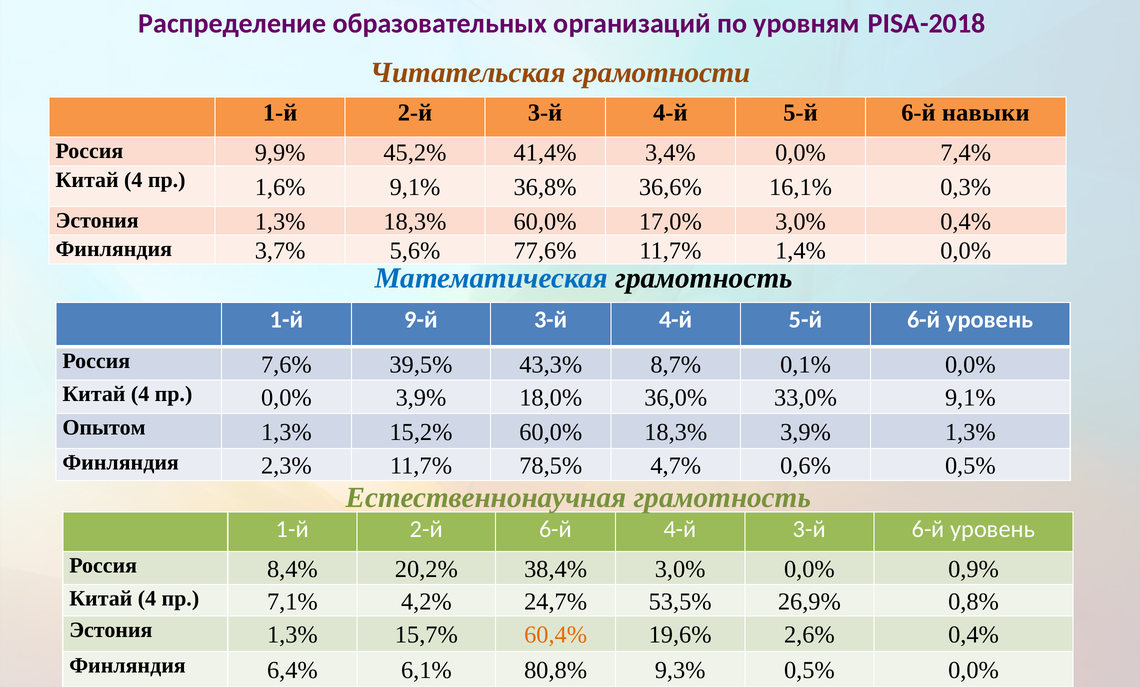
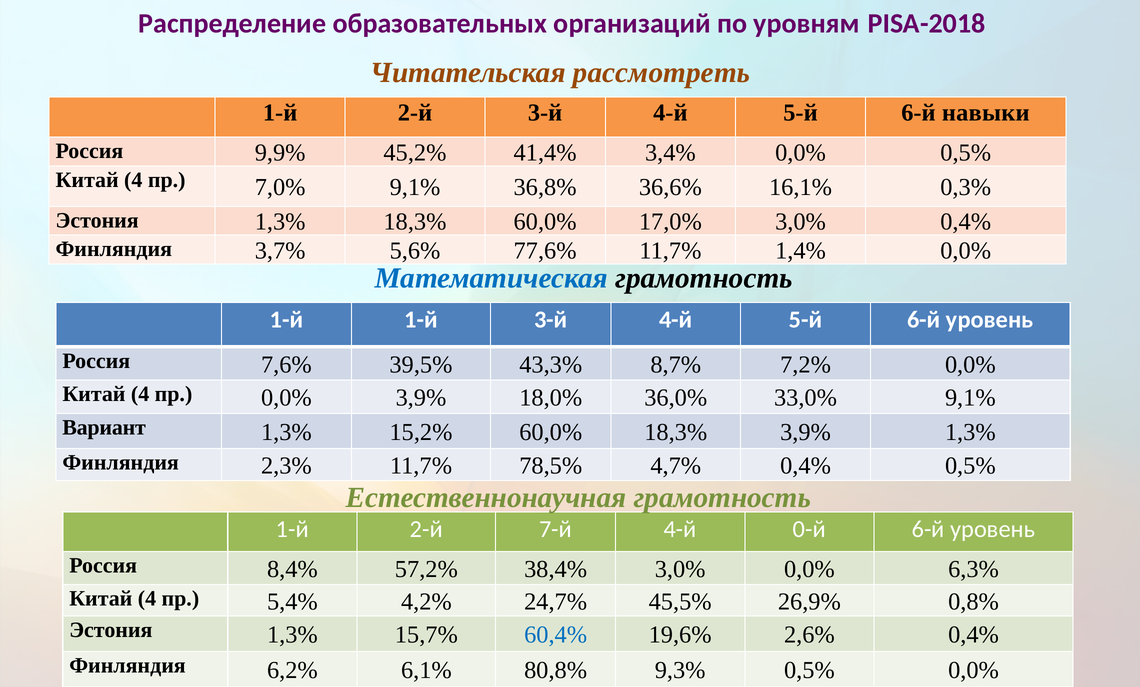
грамотности: грамотности -> рассмотреть (662, 73)
0,0% 7,4%: 7,4% -> 0,5% (966, 153)
1,6%: 1,6% -> 7,0% (280, 187)
1-й 9-й: 9-й -> 1-й (421, 320)
0,1%: 0,1% -> 7,2% (806, 365)
Опытом: Опытом -> Вариант (104, 428)
4,7% 0,6%: 0,6% -> 0,4% (806, 466)
2-й 6-й: 6-й -> 7-й (556, 529)
4-й 3-й: 3-й -> 0-й (809, 529)
20,2%: 20,2% -> 57,2% (426, 569)
0,9%: 0,9% -> 6,3% (974, 569)
7,1%: 7,1% -> 5,4% (292, 602)
53,5%: 53,5% -> 45,5% (680, 602)
60,4% colour: orange -> blue (556, 635)
6,4%: 6,4% -> 6,2% (292, 671)
